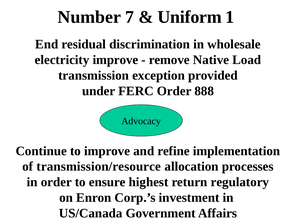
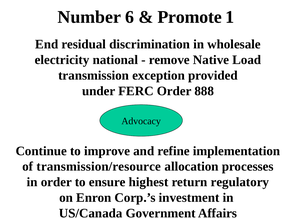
7: 7 -> 6 (130, 17)
Uniform: Uniform -> Promote (190, 17)
electricity improve: improve -> national (115, 60)
